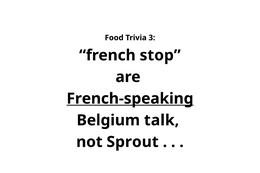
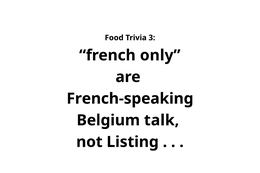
stop: stop -> only (160, 55)
French-speaking underline: present -> none (130, 99)
Sprout: Sprout -> Listing (133, 142)
